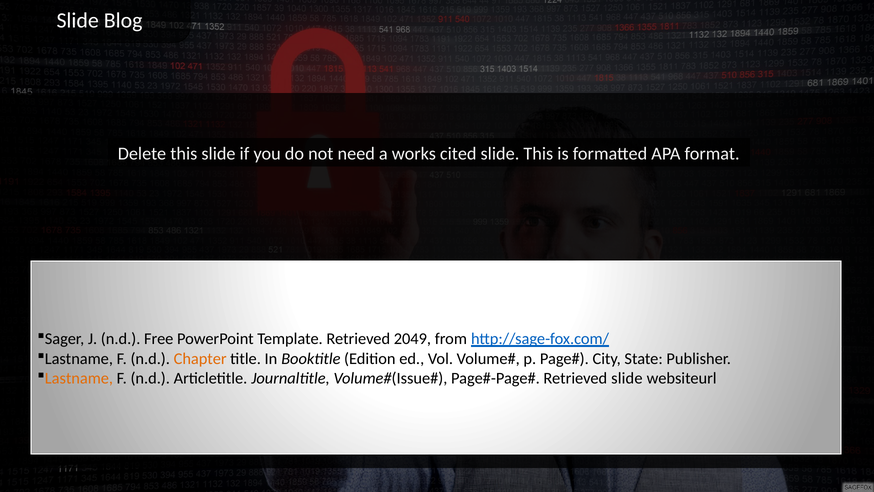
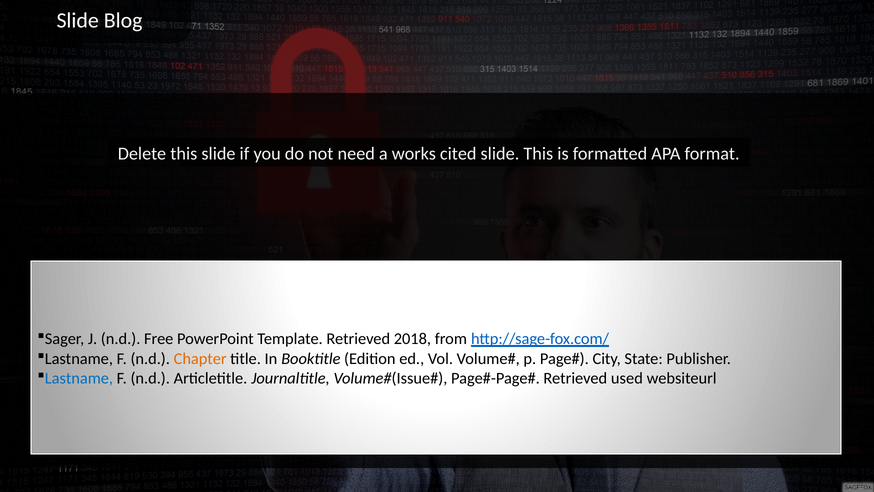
2049: 2049 -> 2018 (412, 339)
Lastname colour: orange -> blue (79, 378)
Retrieved slide: slide -> used (627, 378)
